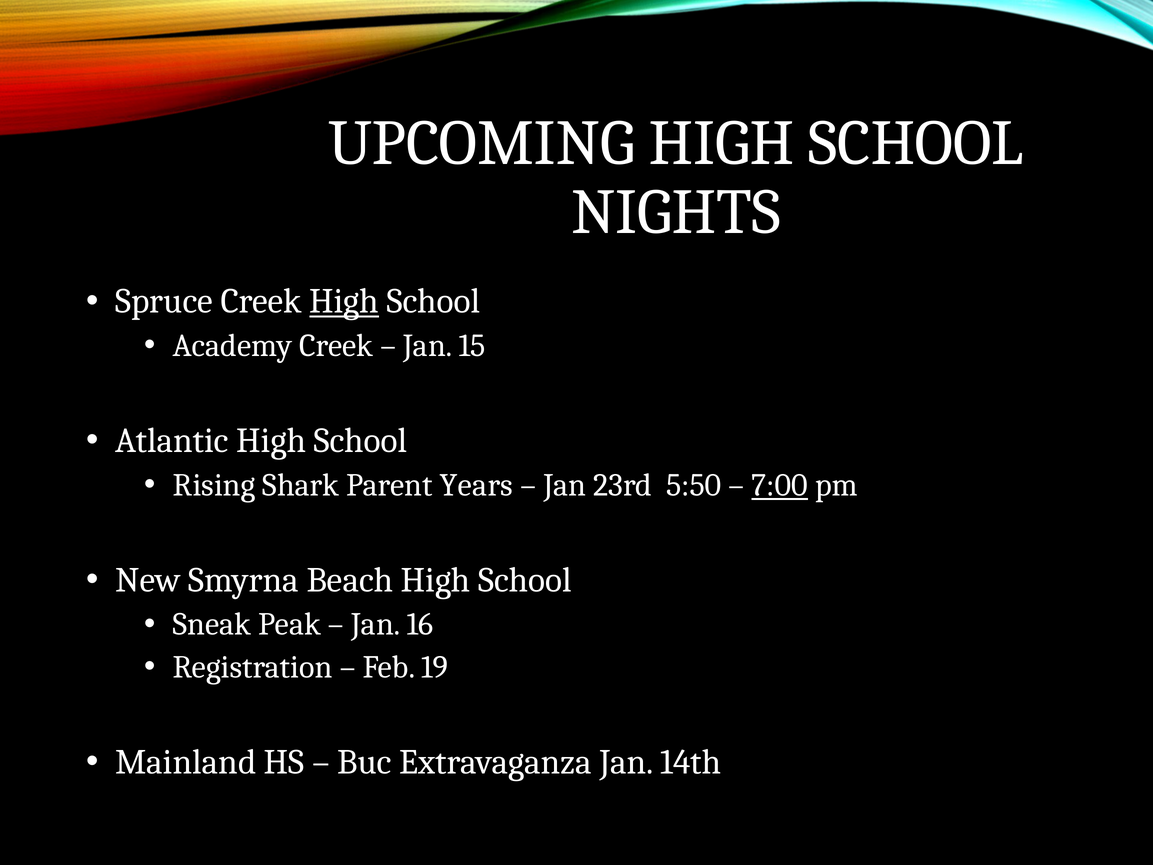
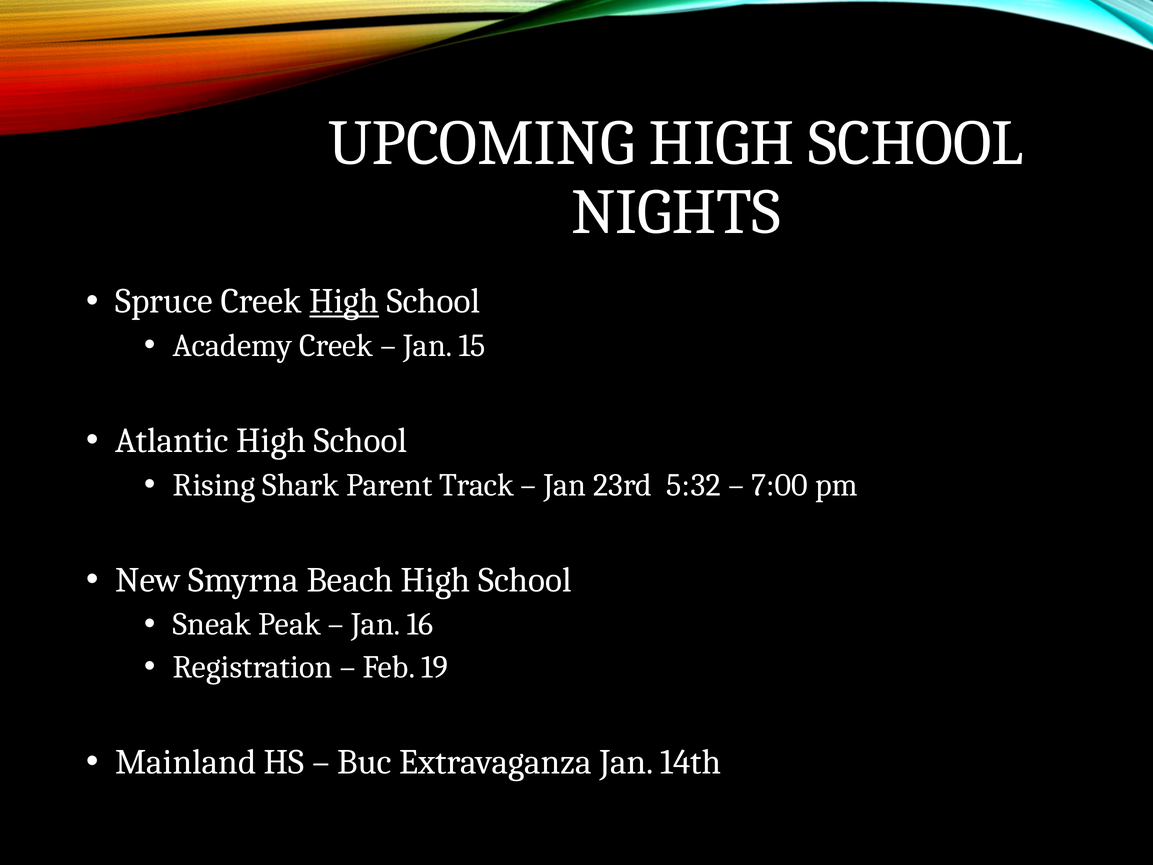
Years: Years -> Track (477, 485)
5:50: 5:50 -> 5:32 (694, 485)
7:00 underline: present -> none (780, 485)
